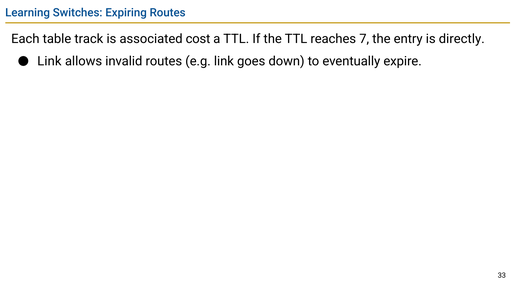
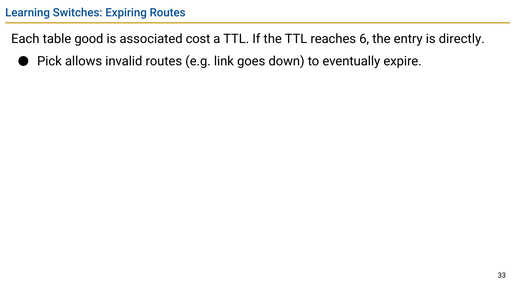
track: track -> good (89, 39)
7: 7 -> 6 (364, 39)
Link: Link -> Pick (49, 61)
